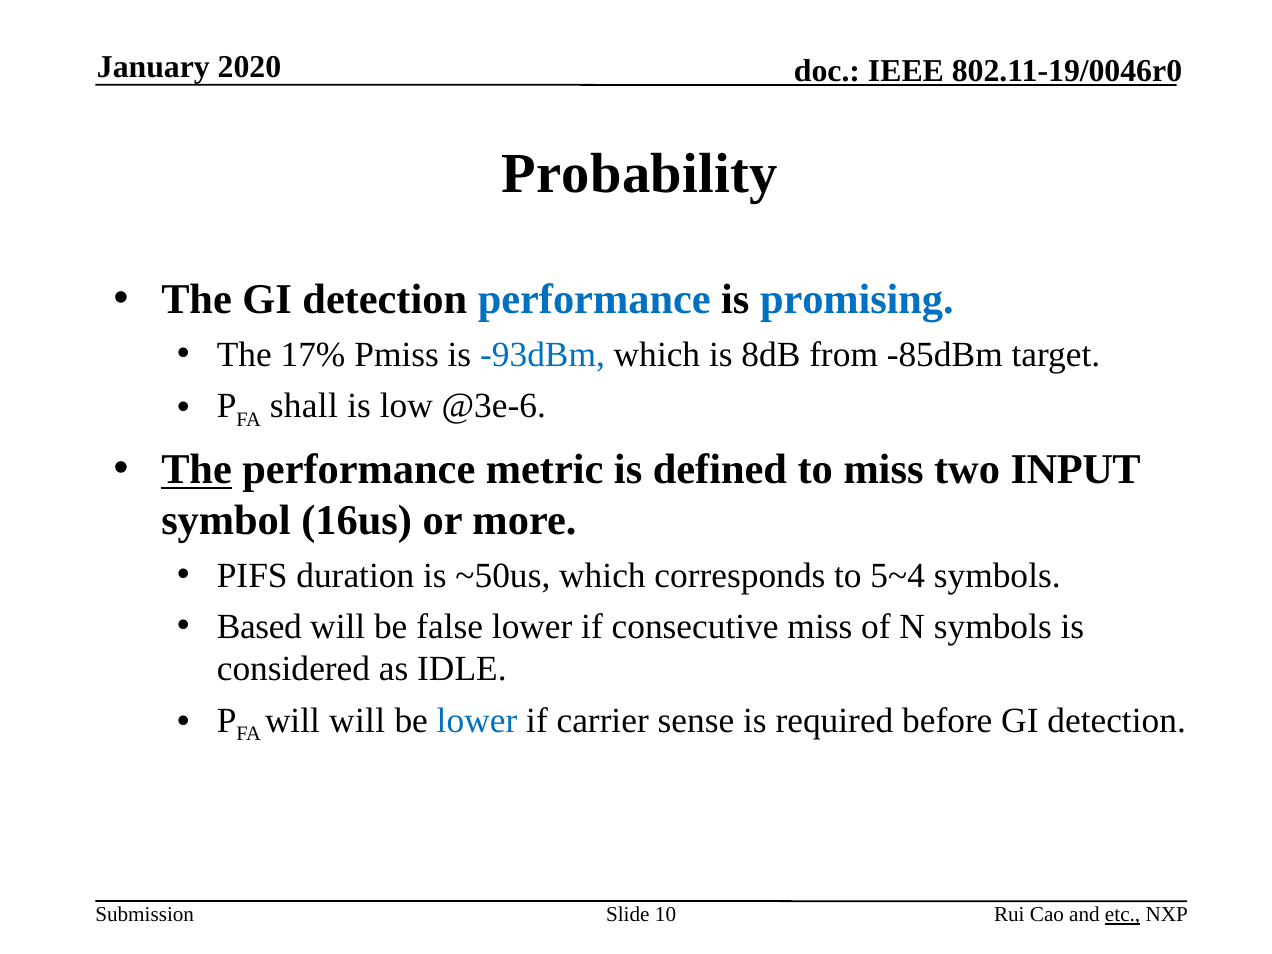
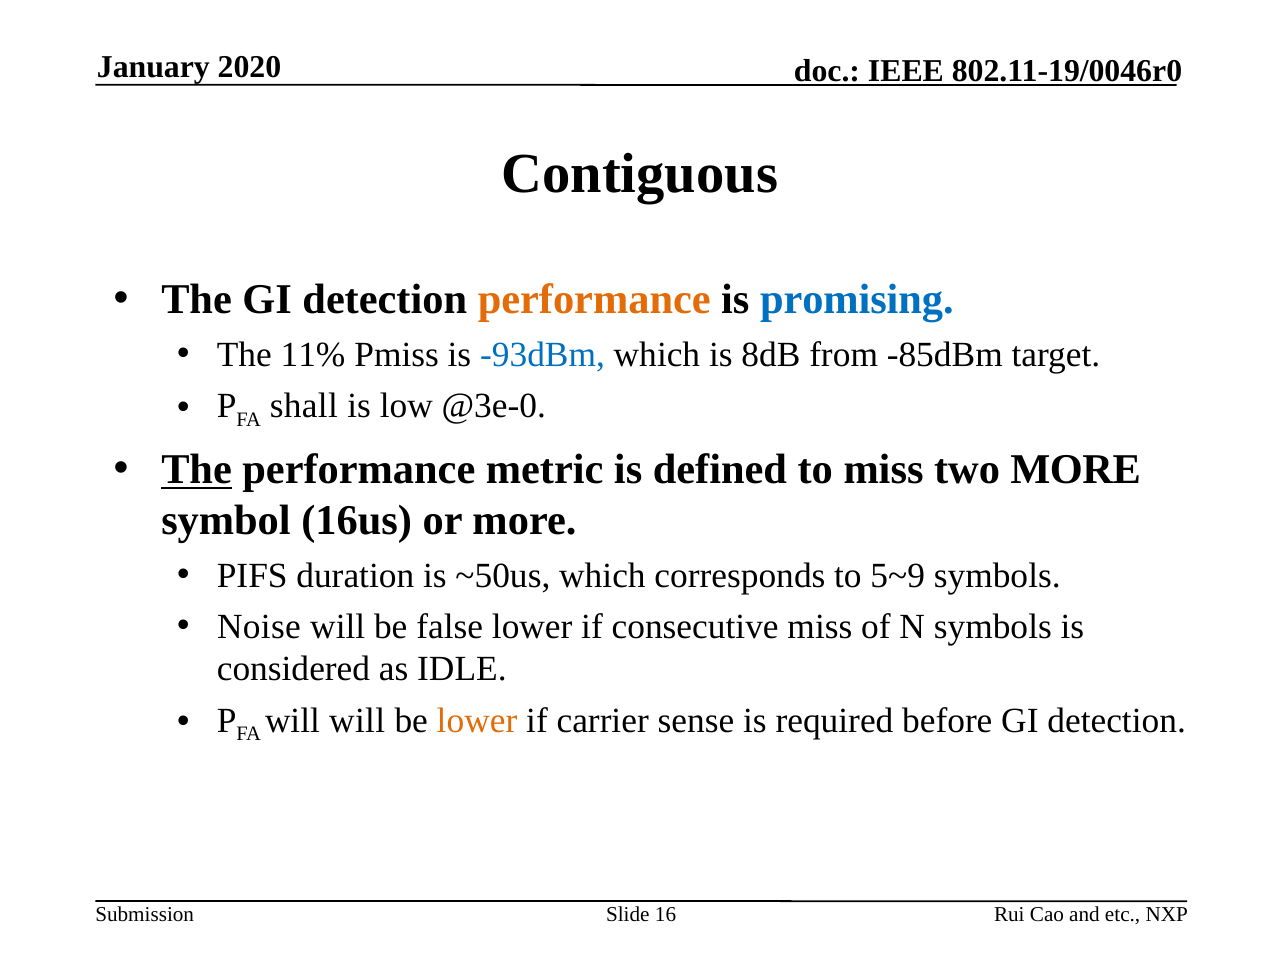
Probability: Probability -> Contiguous (640, 174)
performance colour: blue -> orange (594, 300)
17%: 17% -> 11% (313, 355)
@3e-6: @3e-6 -> @3e-0 (494, 406)
two INPUT: INPUT -> MORE (1076, 470)
5~4: 5~4 -> 5~9 (898, 575)
Based: Based -> Noise (259, 627)
lower colour: blue -> orange (477, 720)
10: 10 -> 16 (666, 915)
etc underline: present -> none (1123, 915)
